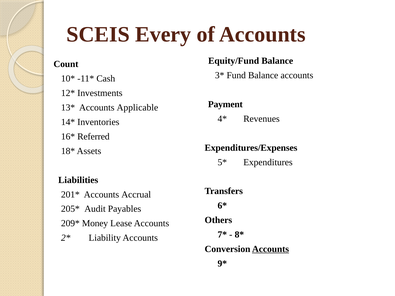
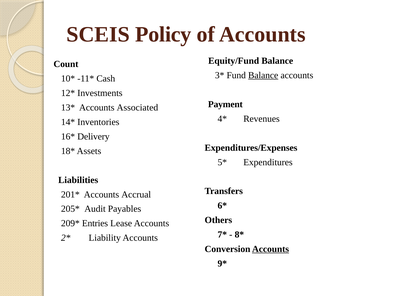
Every: Every -> Policy (163, 34)
Balance underline: none -> present (263, 75)
Applicable: Applicable -> Associated (137, 108)
Referred: Referred -> Delivery (93, 137)
Money: Money -> Entries (95, 224)
